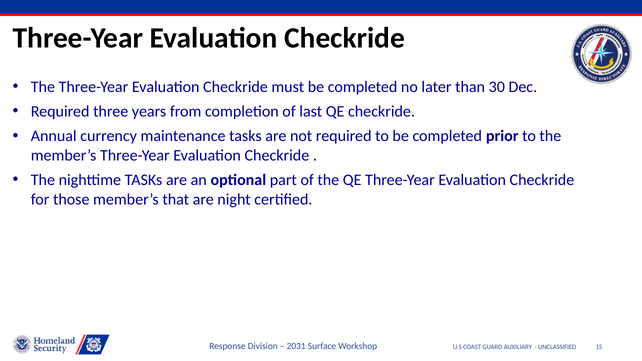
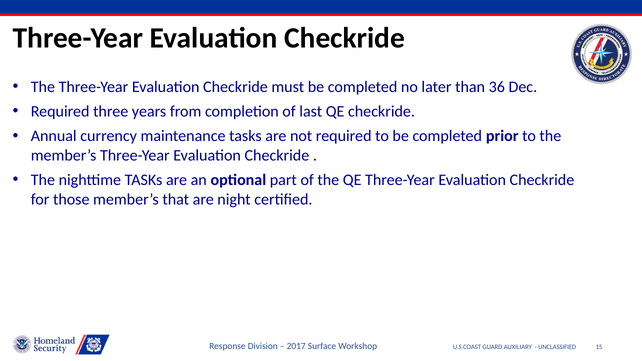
30: 30 -> 36 (497, 87)
2031: 2031 -> 2017 (296, 346)
